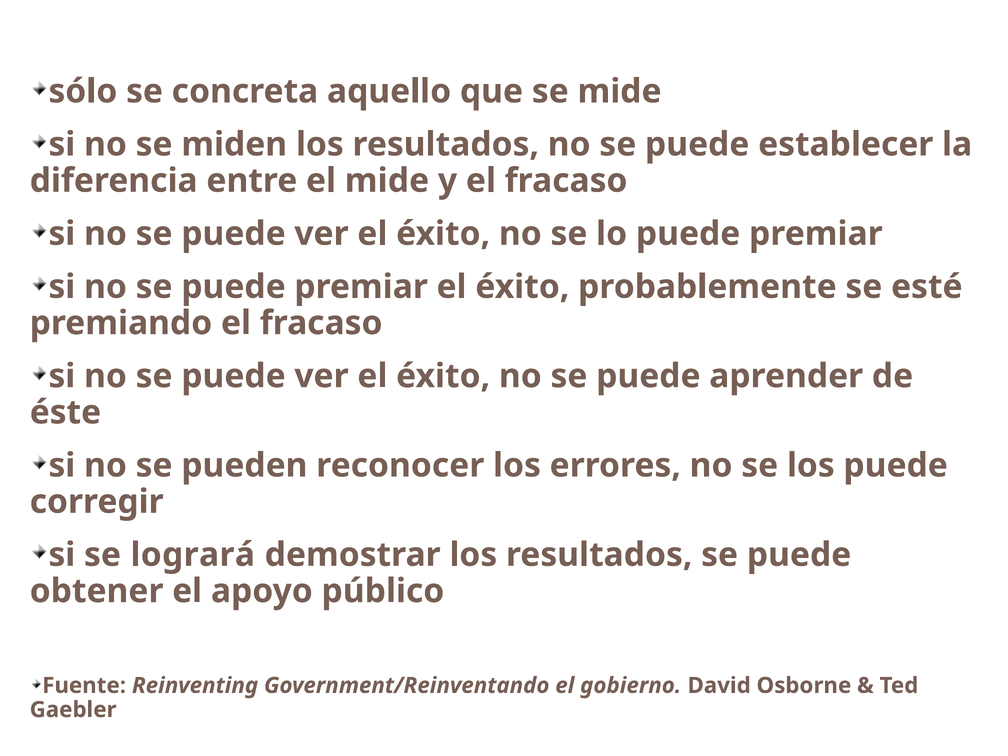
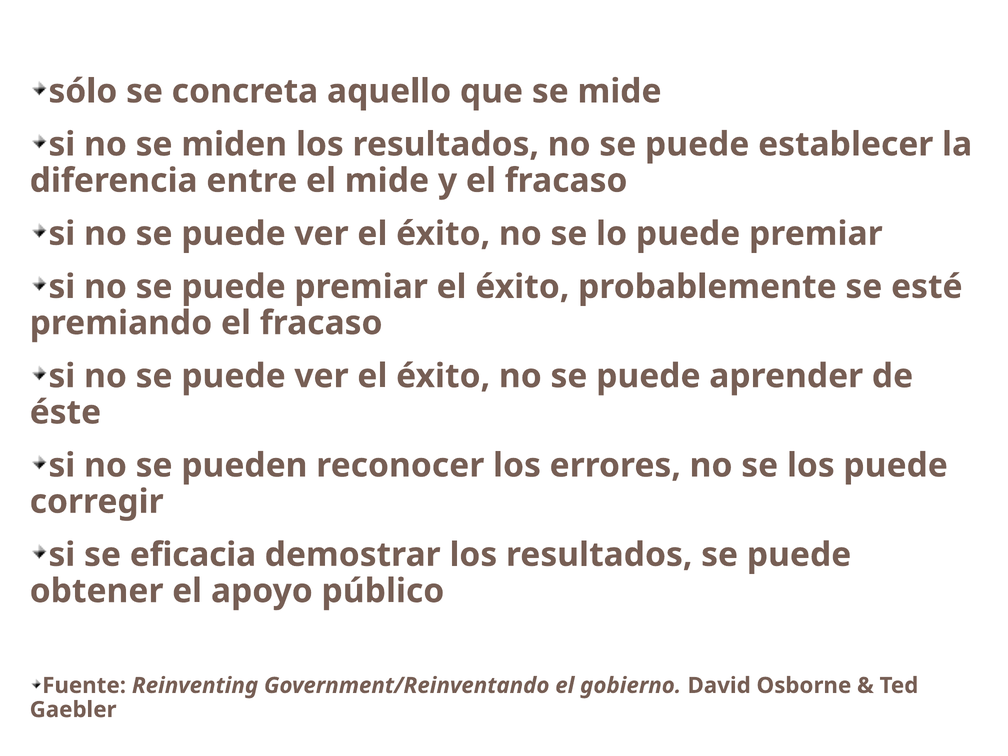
logrará: logrará -> eficacia (193, 555)
